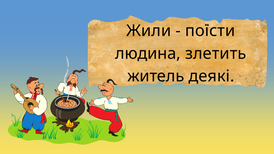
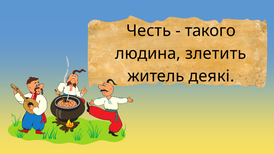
Жили: Жили -> Честь (149, 31)
поїсти: поїсти -> такого (210, 31)
